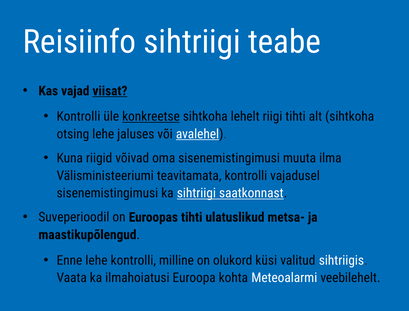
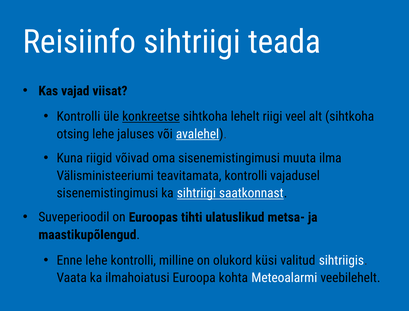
teabe: teabe -> teada (284, 42)
viisat underline: present -> none (110, 91)
riigi tihti: tihti -> veel (296, 116)
